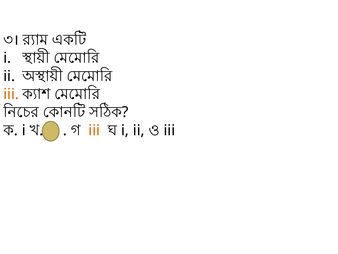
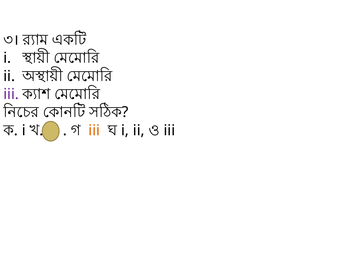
iii colour: orange -> purple (11, 94)
